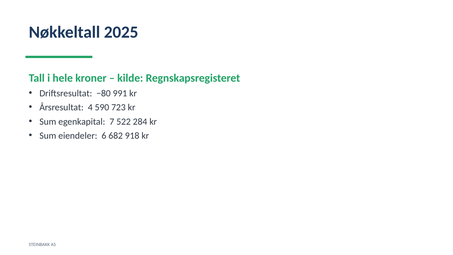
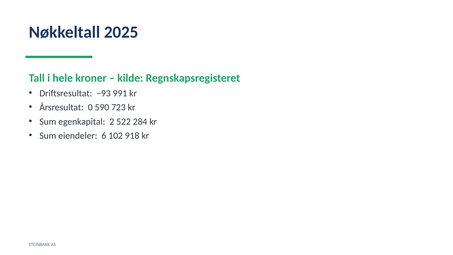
−80: −80 -> −93 (104, 93)
4: 4 -> 0 (90, 107)
7: 7 -> 2 (112, 121)
682: 682 -> 102 (116, 136)
